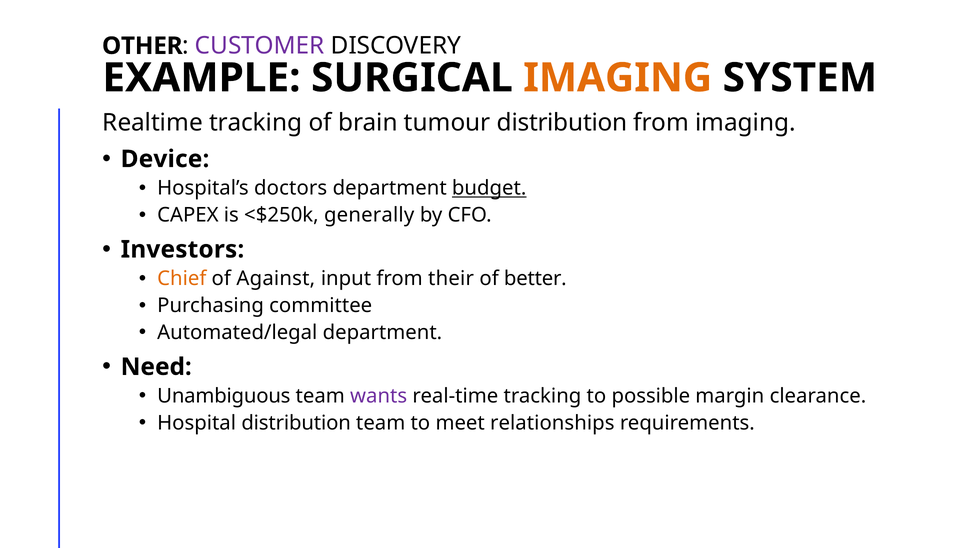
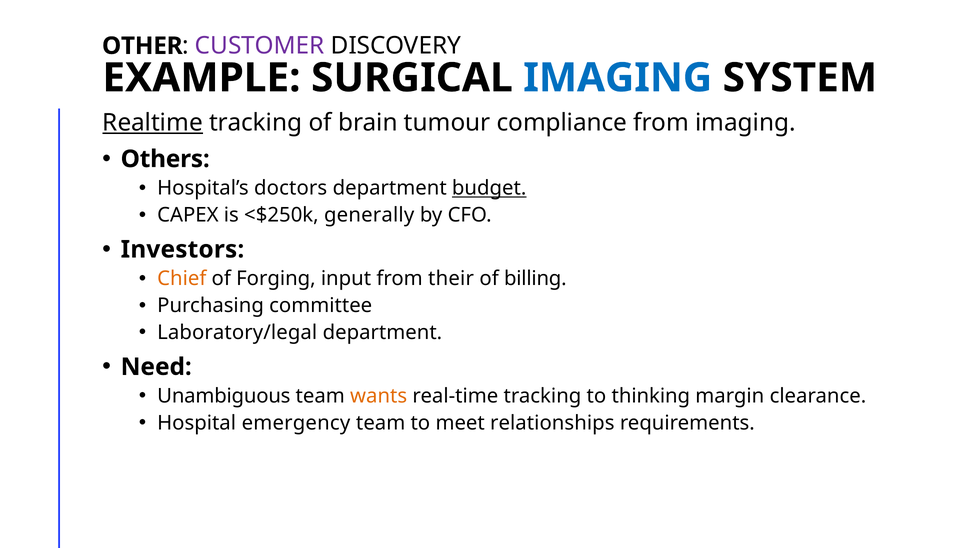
IMAGING colour: orange -> blue (618, 78)
Realtime underline: none -> present (153, 123)
tumour distribution: distribution -> compliance (562, 123)
Device: Device -> Others (165, 159)
Against: Against -> Forging (276, 279)
better: better -> billing (535, 279)
Automated/legal: Automated/legal -> Laboratory/legal (237, 333)
wants colour: purple -> orange (379, 396)
possible: possible -> thinking (651, 396)
Hospital distribution: distribution -> emergency (296, 423)
